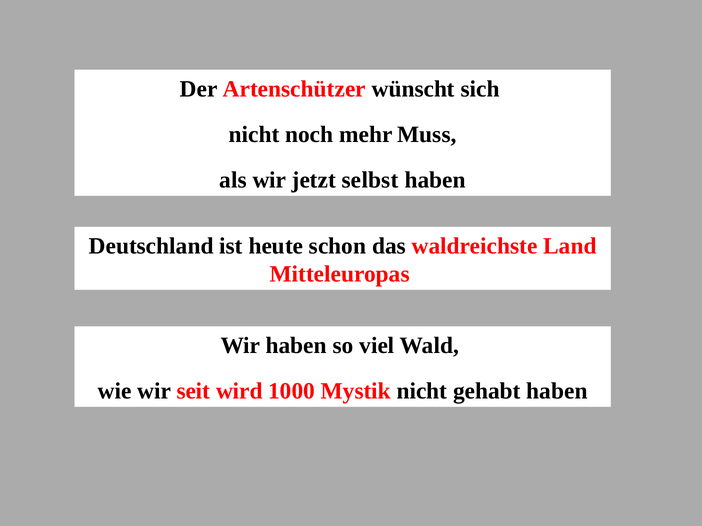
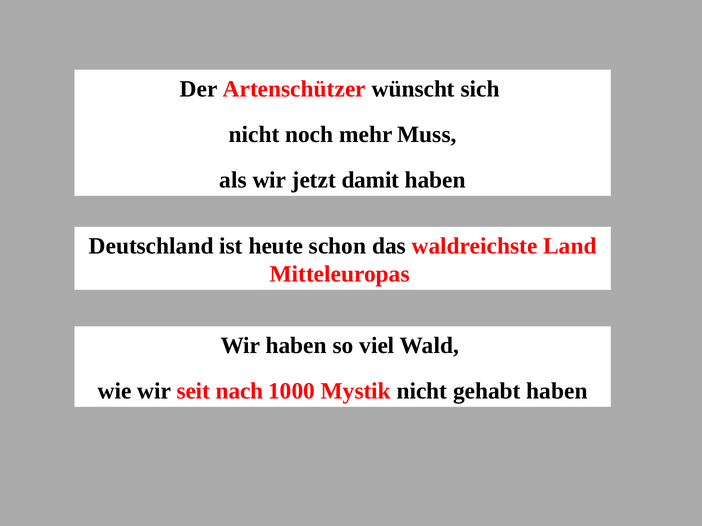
selbst: selbst -> damit (370, 180)
wird: wird -> nach (240, 391)
